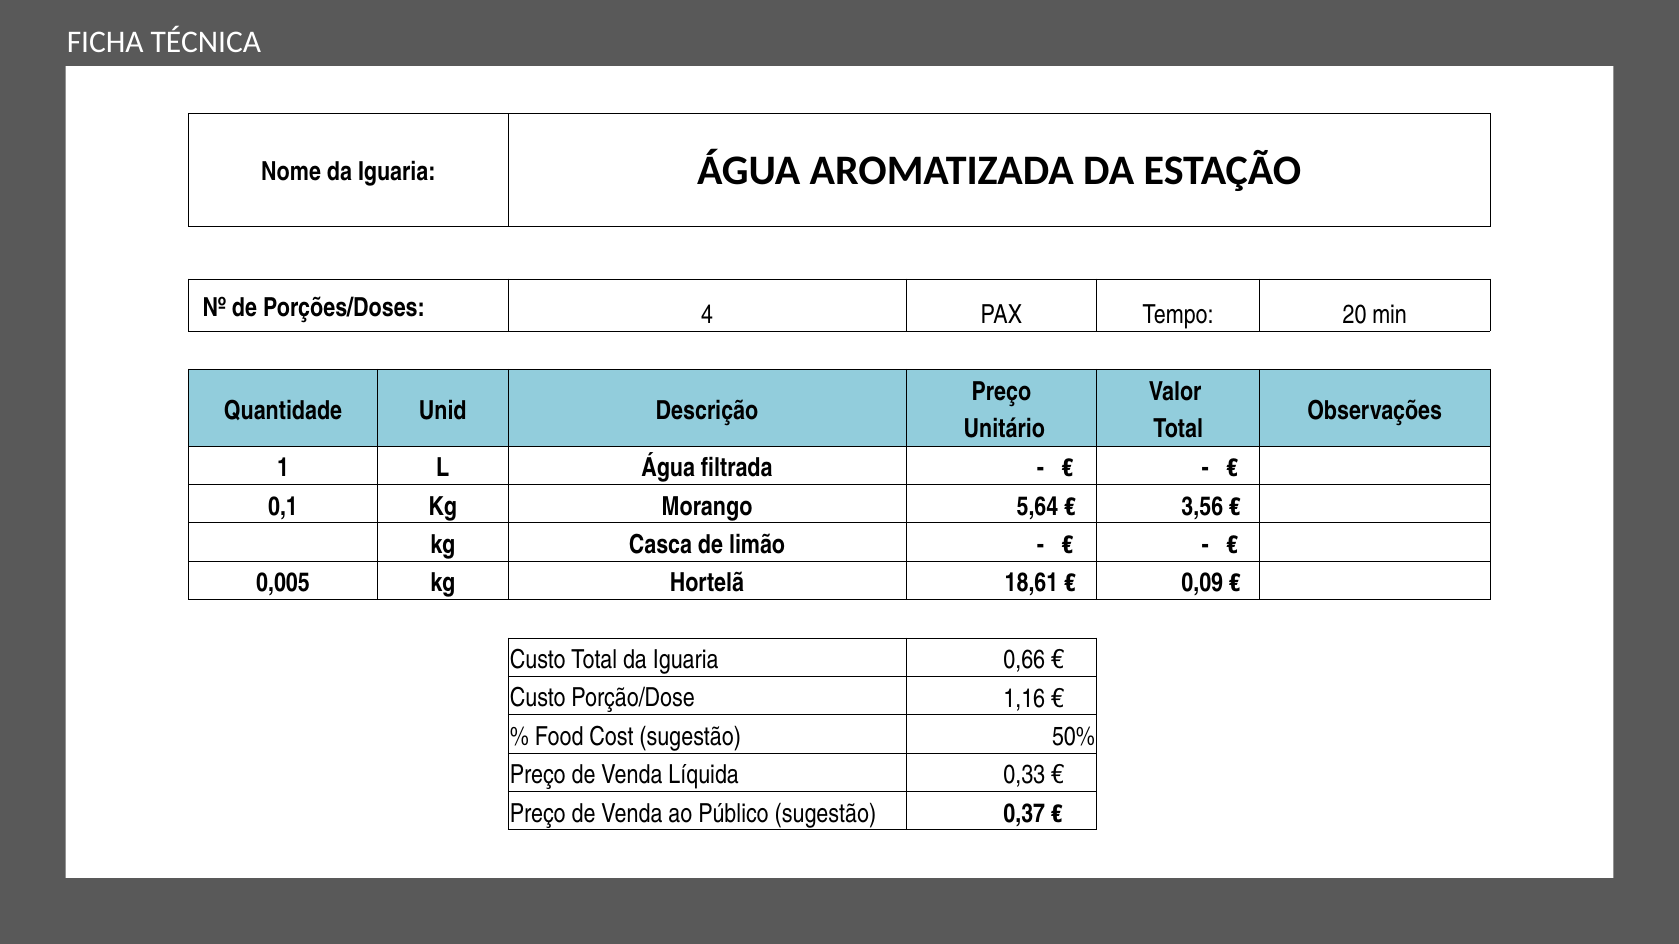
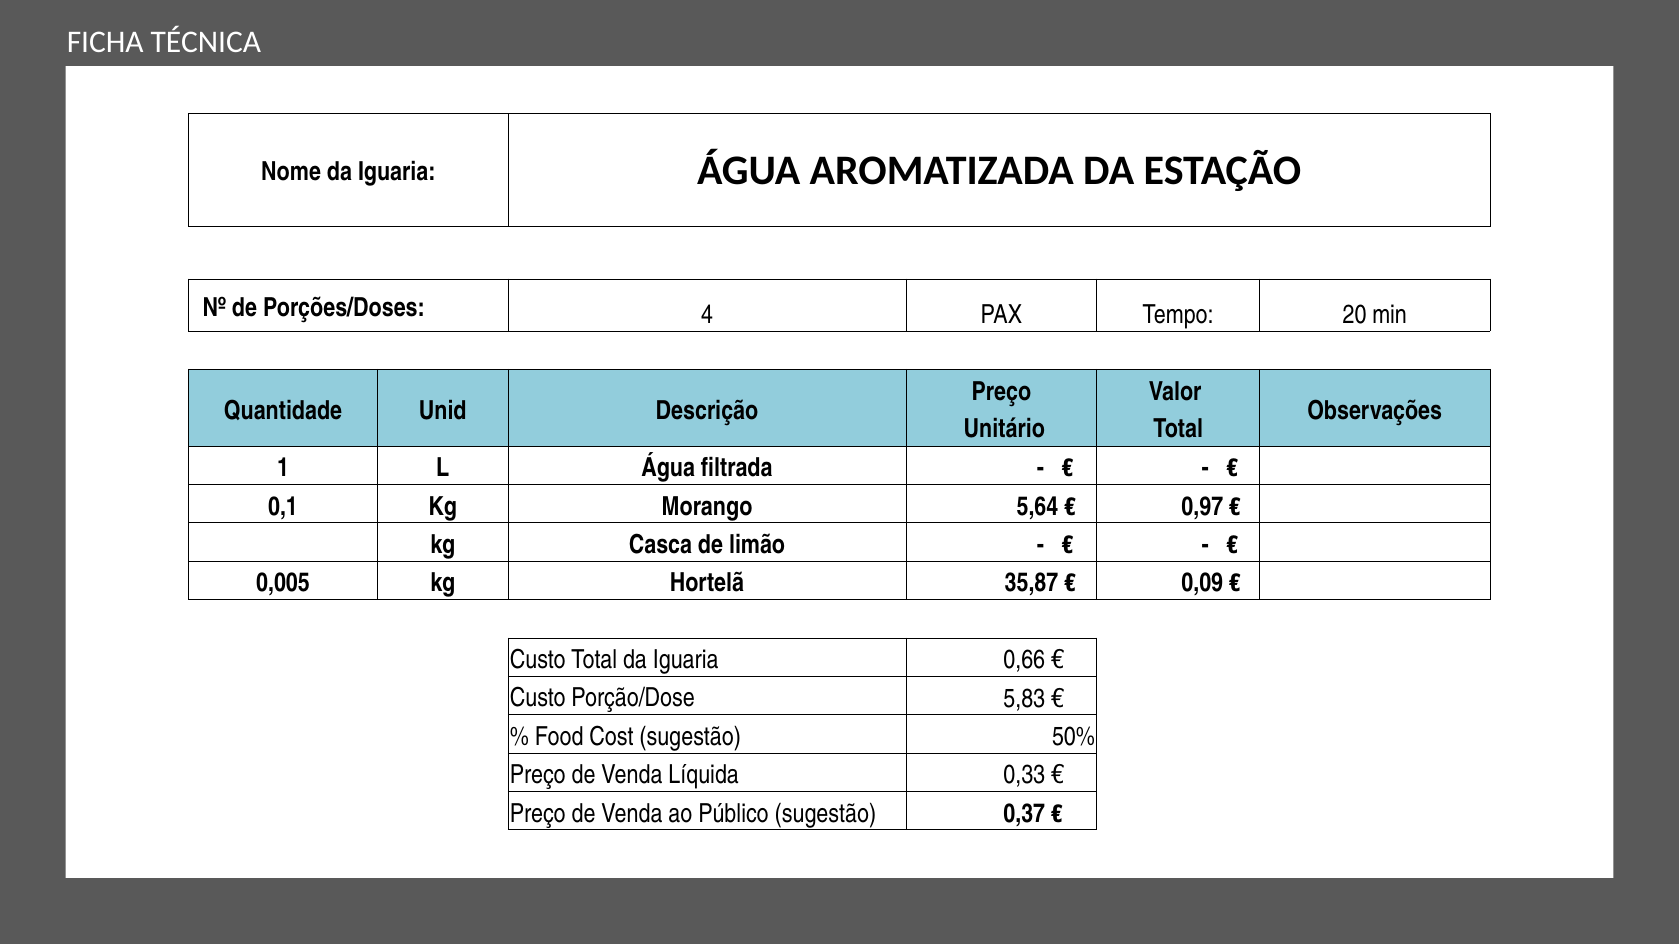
3,56: 3,56 -> 0,97 (1202, 507)
18,61: 18,61 -> 35,87 (1031, 584)
1,16: 1,16 -> 5,83 (1024, 699)
